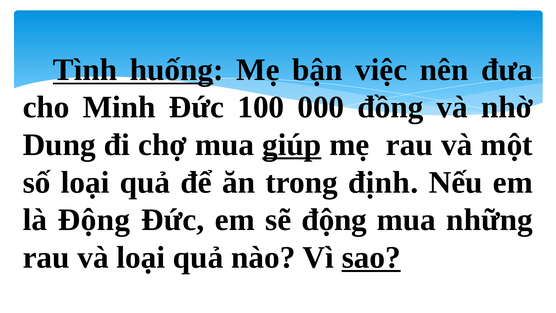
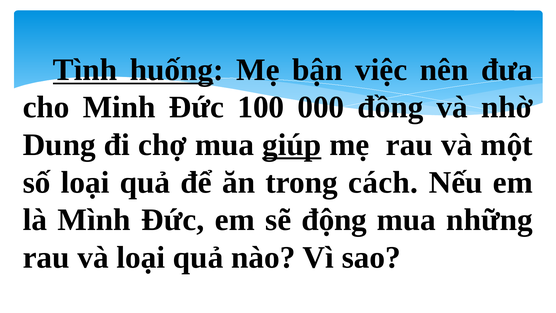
định: định -> cách (383, 182)
là Động: Động -> Mình (94, 220)
sao underline: present -> none (371, 257)
